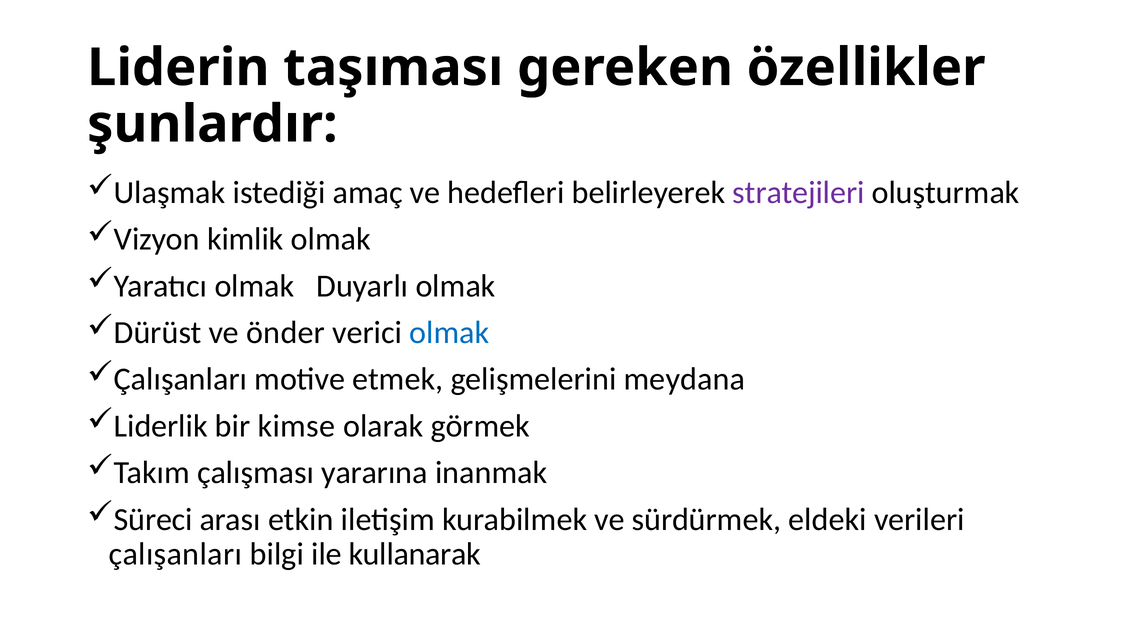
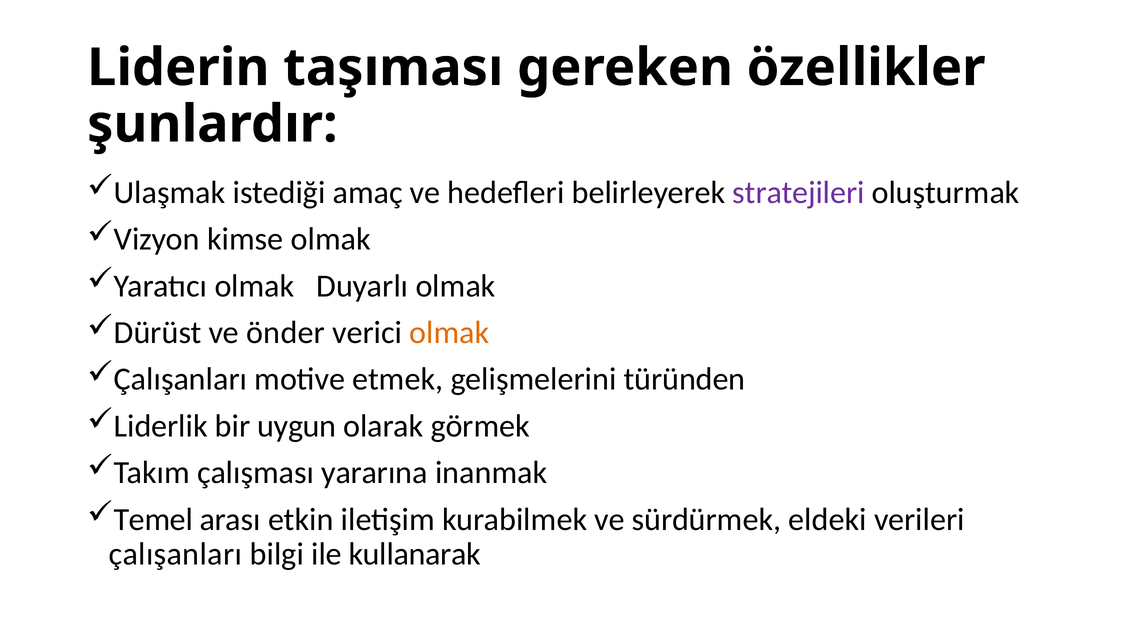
kimlik: kimlik -> kimse (245, 239)
olmak colour: blue -> orange (449, 333)
meydana: meydana -> türünden (685, 379)
kimse: kimse -> uygun (297, 426)
Süreci: Süreci -> Temel (153, 519)
